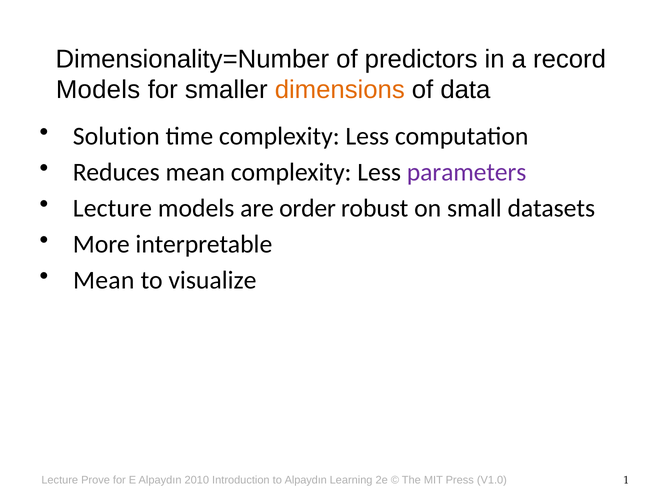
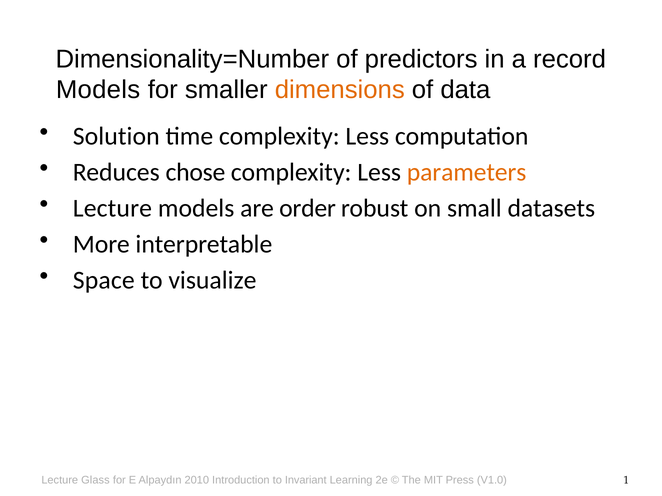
Reduces mean: mean -> chose (195, 172)
parameters colour: purple -> orange (467, 172)
Mean: Mean -> Space (104, 281)
Prove: Prove -> Glass (95, 481)
to Alpaydın: Alpaydın -> Invariant (306, 481)
